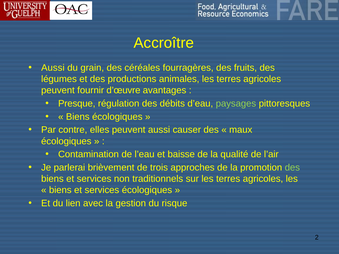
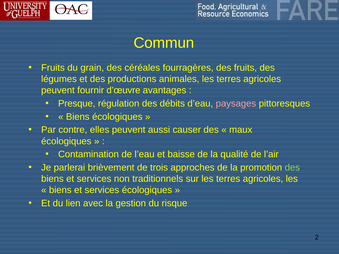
Accroître: Accroître -> Commun (164, 43)
Aussi: Aussi -> Fruits (53, 68)
paysages colour: light green -> pink (236, 104)
